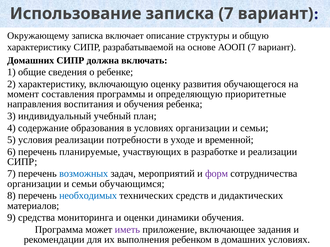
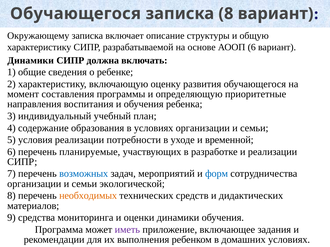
Использование: Использование -> Обучающегося (75, 14)
записка 7: 7 -> 8 (226, 14)
АООП 7: 7 -> 6 (252, 47)
Домашних: Домашних -> Динамики (31, 61)
форм colour: purple -> blue (217, 174)
обучающимся: обучающимся -> экологической (132, 184)
необходимых colour: blue -> orange (88, 196)
